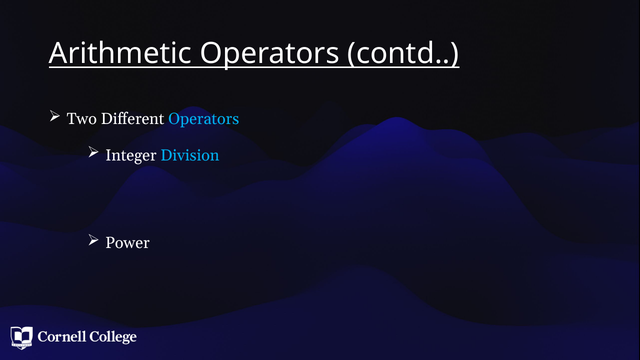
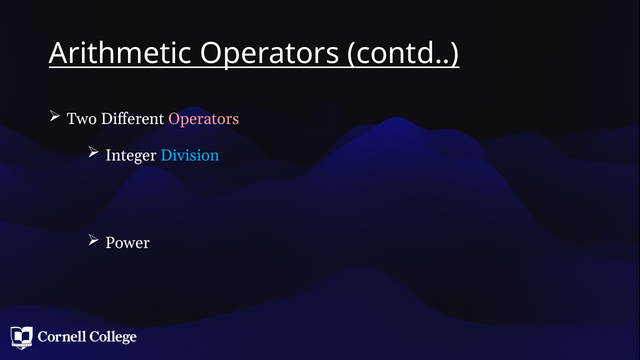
Operators colour: light blue -> pink (204, 119)
